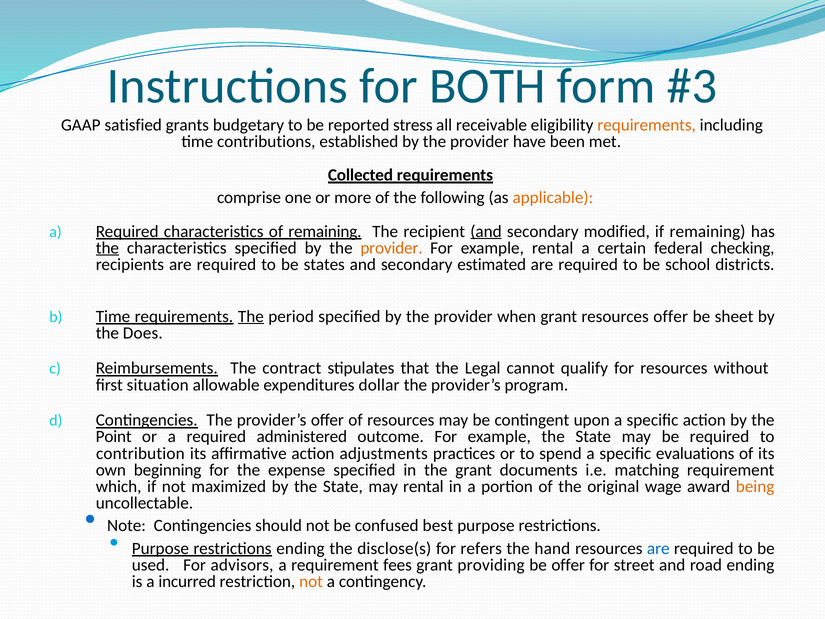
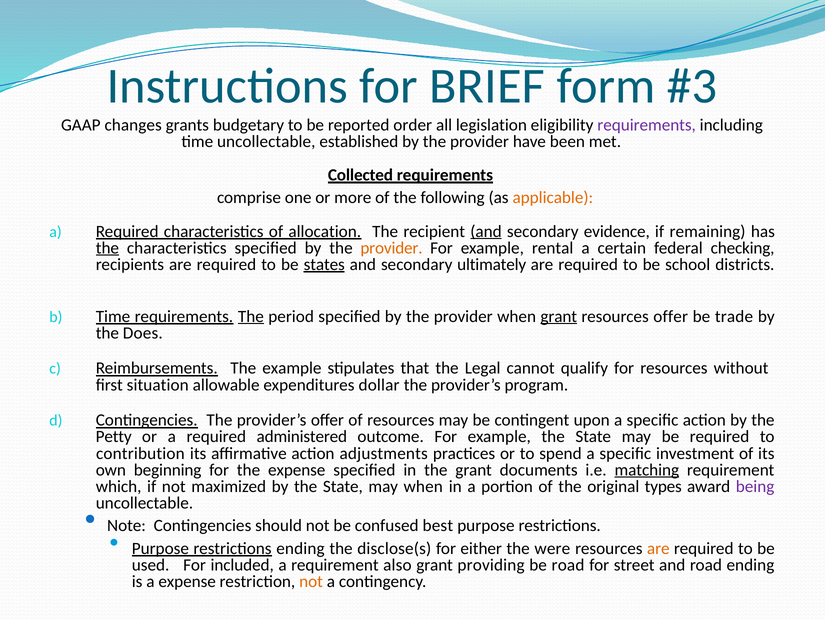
BOTH: BOTH -> BRIEF (487, 86)
satisfied: satisfied -> changes (133, 125)
stress: stress -> order (413, 125)
receivable: receivable -> legislation (491, 125)
requirements colour: orange -> purple (647, 125)
time contributions: contributions -> uncollectable (266, 141)
of remaining: remaining -> allocation (325, 231)
modified: modified -> evidence (617, 231)
states underline: none -> present (324, 264)
estimated: estimated -> ultimately (492, 264)
grant underline: none -> present (559, 316)
sheet: sheet -> trade (734, 316)
The contract: contract -> example (292, 368)
Point: Point -> Petty (114, 437)
evaluations: evaluations -> investment (695, 453)
matching underline: none -> present (647, 470)
may rental: rental -> when (423, 486)
wage: wage -> types (663, 486)
being colour: orange -> purple (755, 486)
refers: refers -> either (481, 548)
hand: hand -> were (552, 548)
are colour: blue -> orange (658, 548)
advisors: advisors -> included (242, 565)
fees: fees -> also (397, 565)
be offer: offer -> road (568, 565)
a incurred: incurred -> expense (187, 581)
